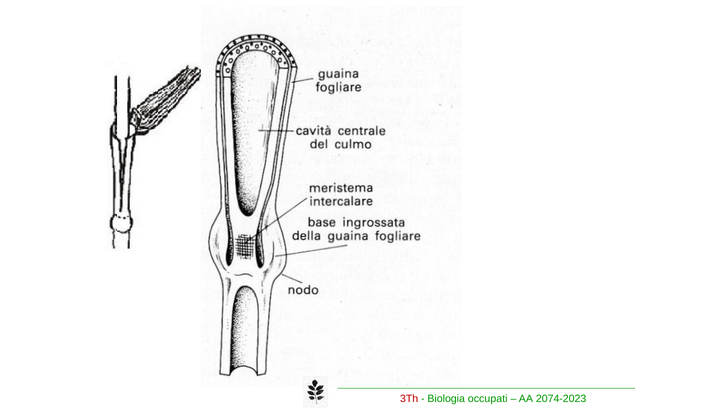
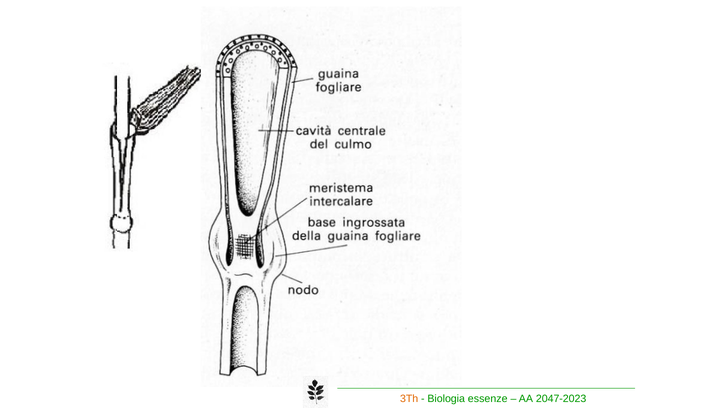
3Th colour: red -> orange (409, 399)
occupati: occupati -> essenze (488, 399)
2074-2023: 2074-2023 -> 2047-2023 (561, 399)
